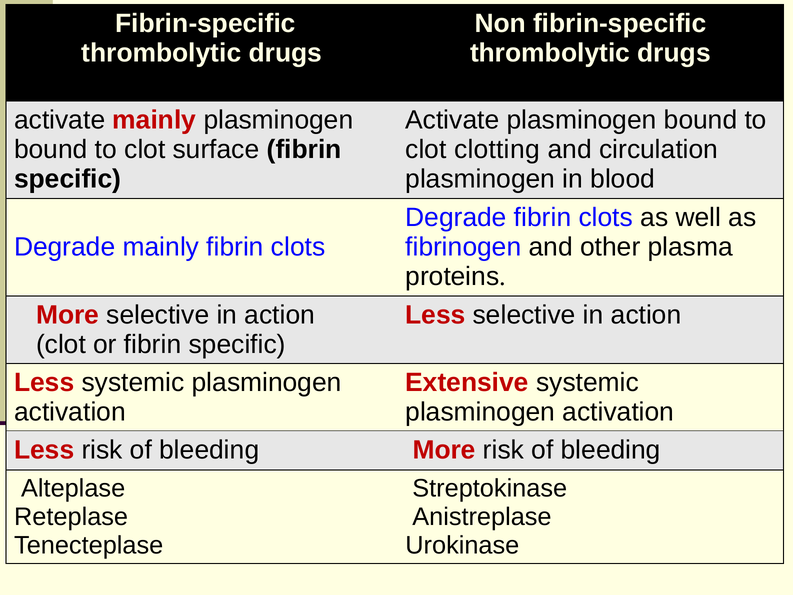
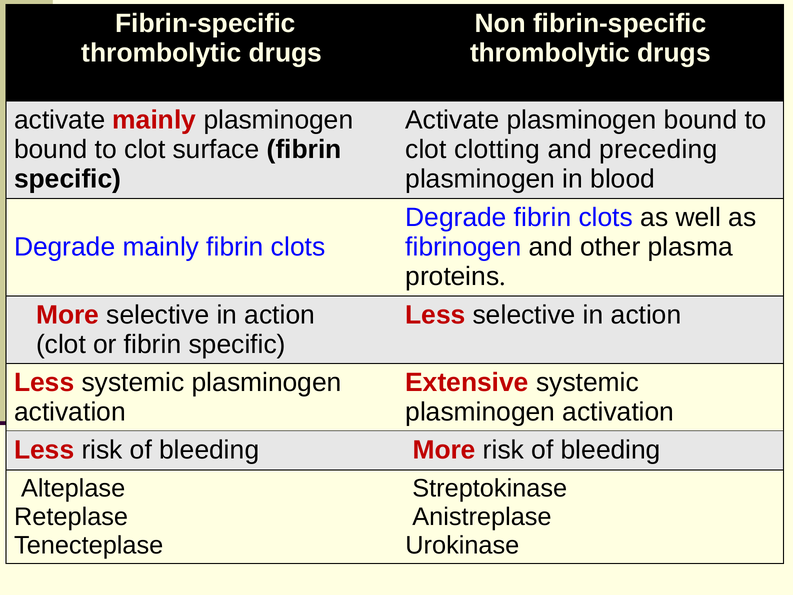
circulation: circulation -> preceding (658, 149)
